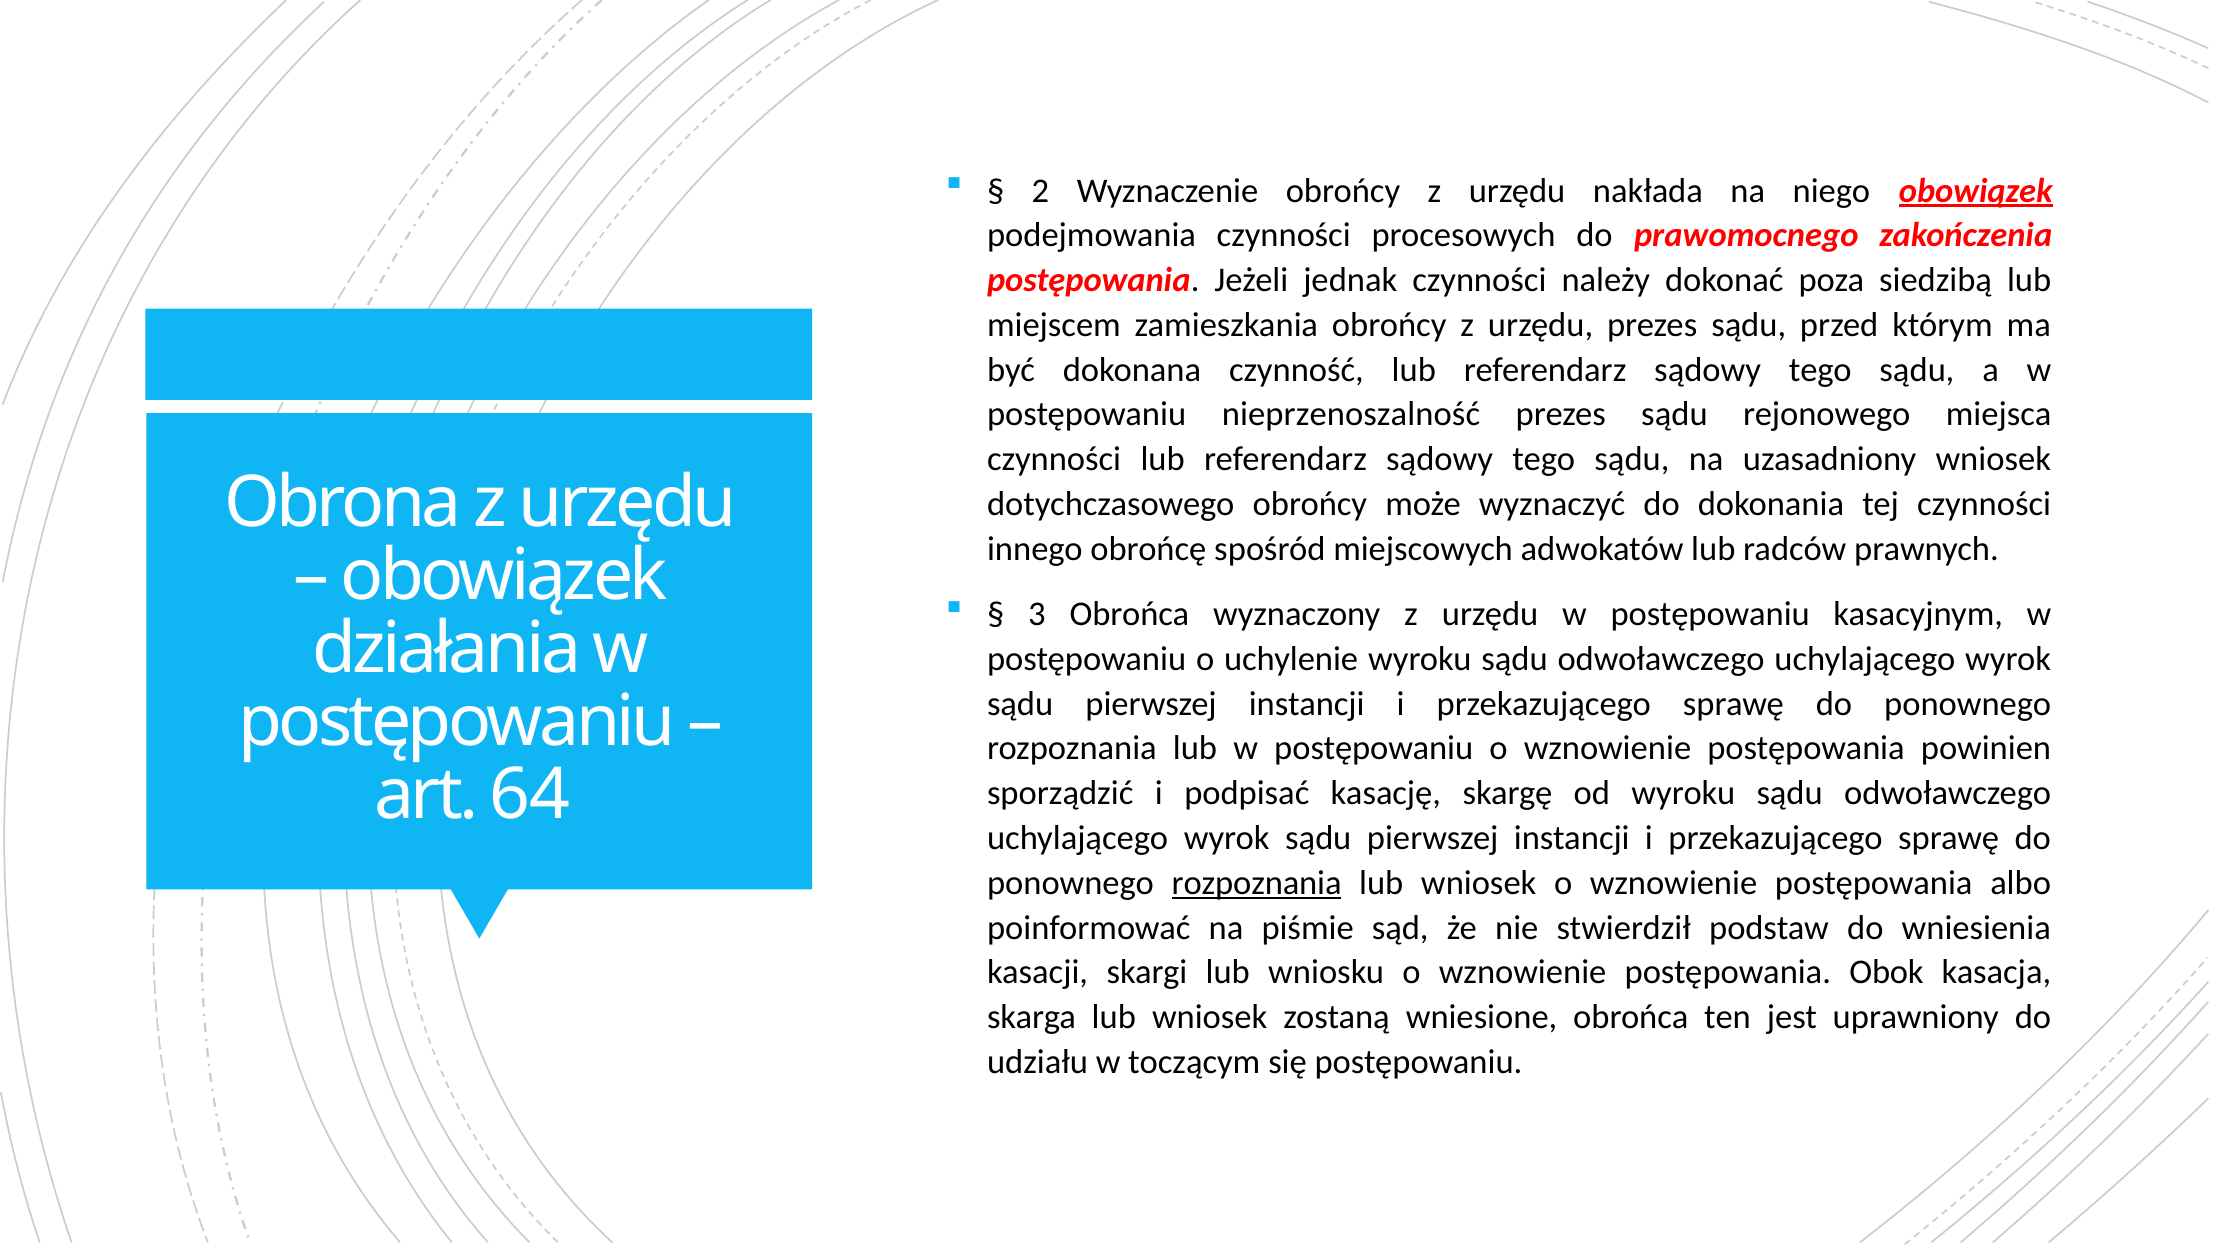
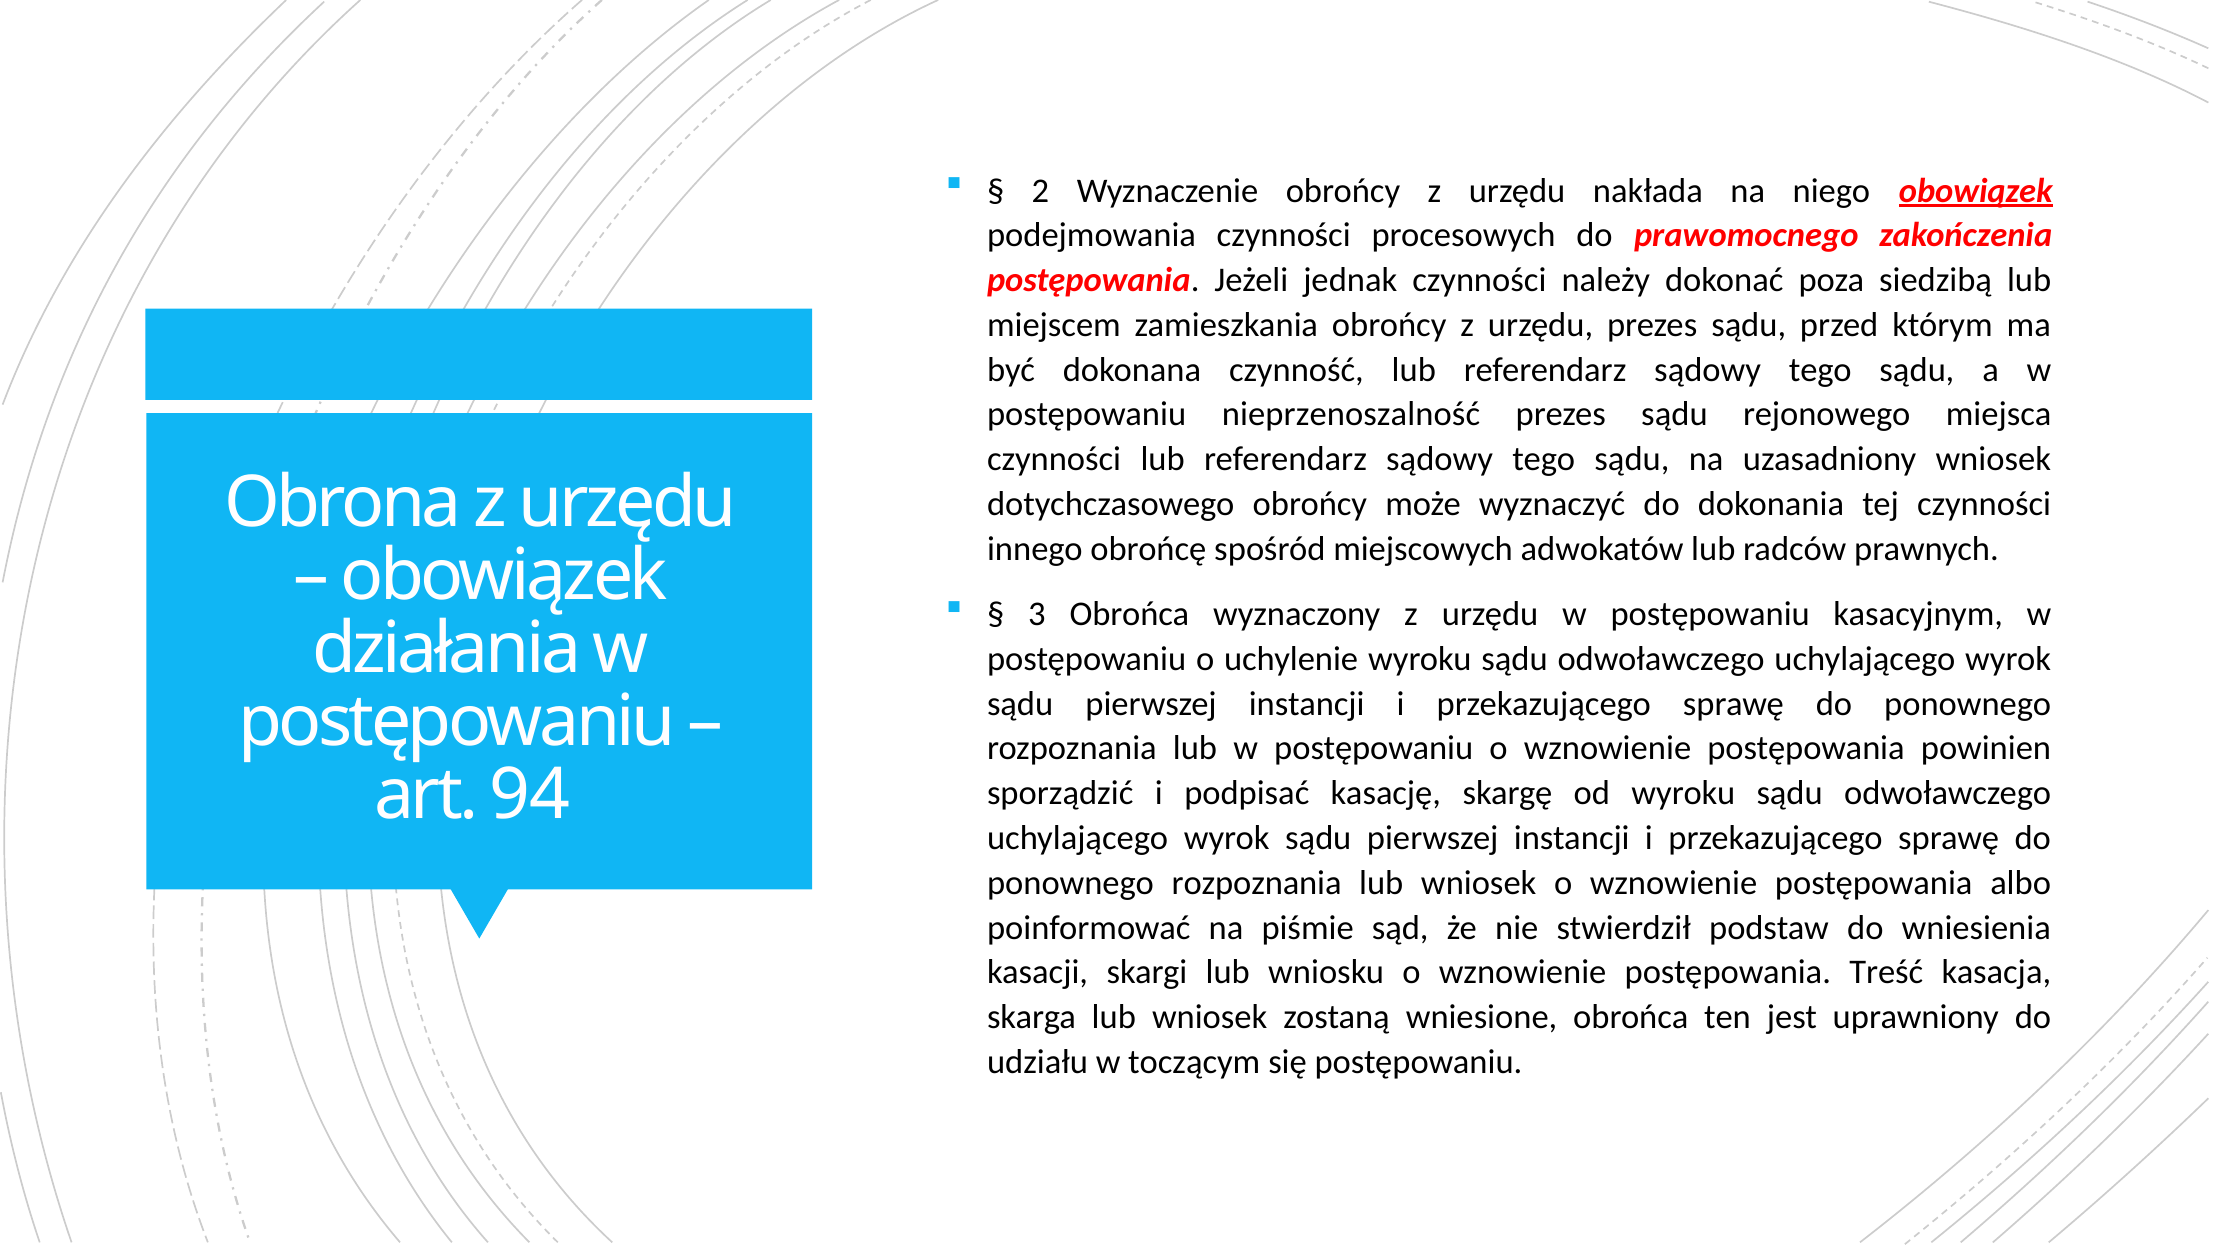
64: 64 -> 94 (530, 794)
rozpoznania underline: present -> none (1257, 883)
Obok: Obok -> Treść (1886, 972)
